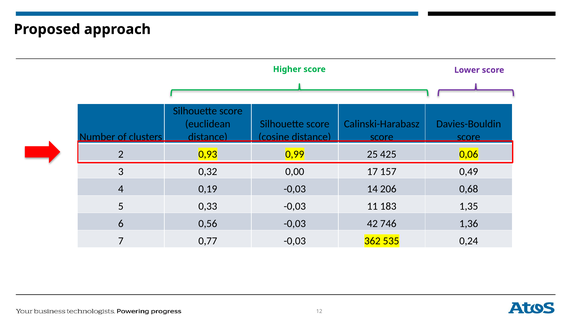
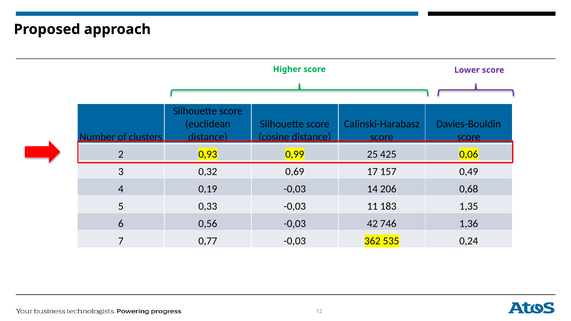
0,00: 0,00 -> 0,69 (295, 172)
